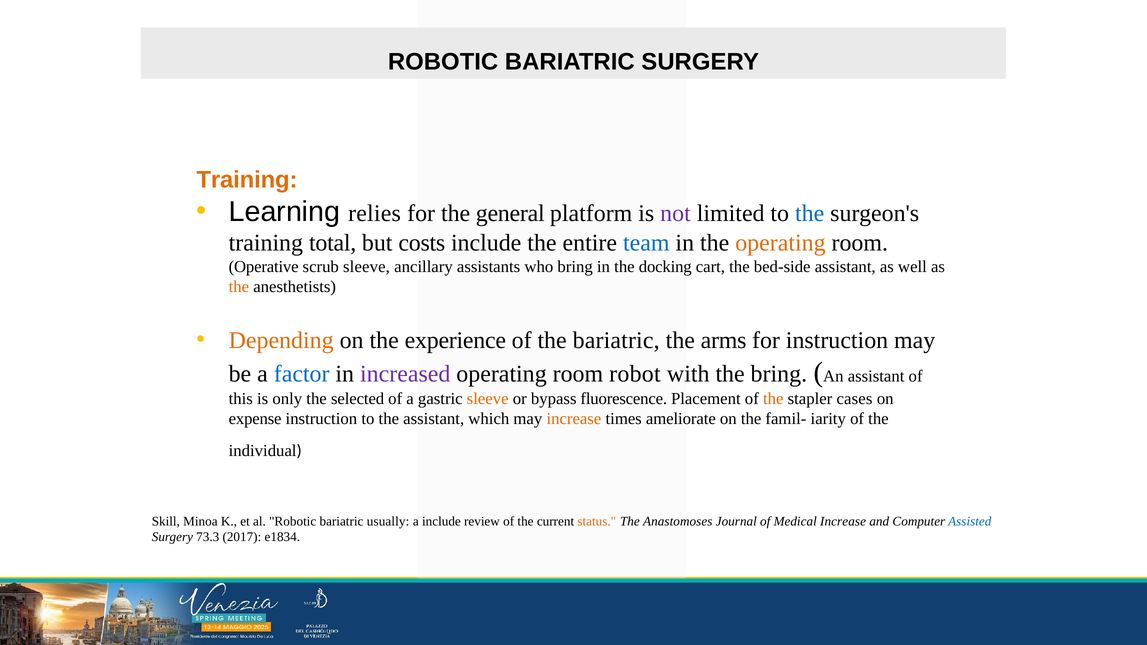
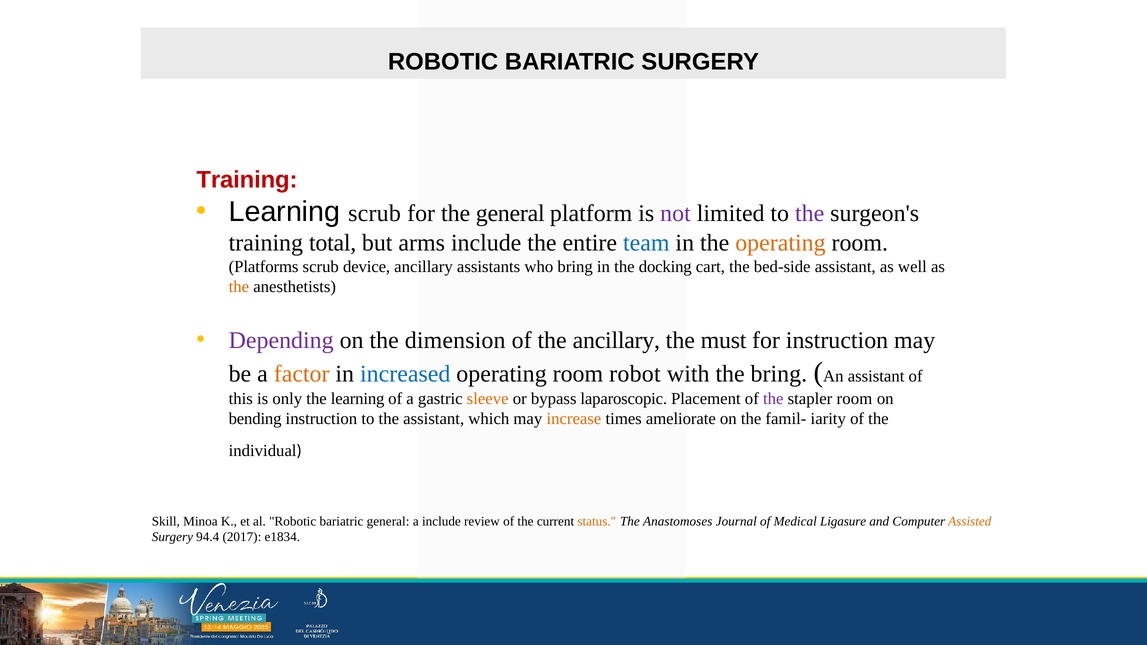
Training colour: orange -> red (247, 180)
Learning relies: relies -> scrub (375, 213)
the colour: blue -> purple (810, 213)
costs: costs -> arms (422, 243)
Operative: Operative -> Platforms (264, 267)
scrub sleeve: sleeve -> device (367, 267)
Depending colour: orange -> purple (281, 340)
experience: experience -> dimension (455, 340)
the bariatric: bariatric -> ancillary (616, 340)
arms: arms -> must (724, 340)
factor colour: blue -> orange (302, 374)
increased colour: purple -> blue (405, 374)
the selected: selected -> learning (358, 399)
fluorescence: fluorescence -> laparoscopic (624, 399)
the colour: orange -> purple (773, 399)
stapler cases: cases -> room (854, 399)
expense: expense -> bending (255, 419)
bariatric usually: usually -> general (388, 522)
Medical Increase: Increase -> Ligasure (843, 522)
Assisted colour: blue -> orange (970, 522)
73.3: 73.3 -> 94.4 (208, 537)
